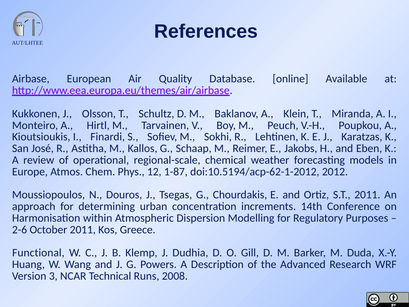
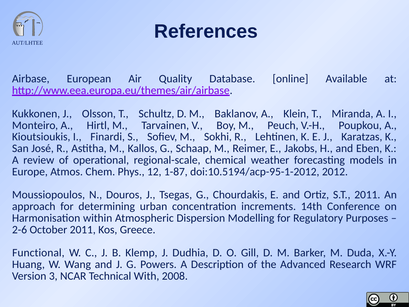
doi:10.5194/acp-62-1-2012: doi:10.5194/acp-62-1-2012 -> doi:10.5194/acp-95-1-2012 (255, 172)
Runs: Runs -> With (147, 276)
